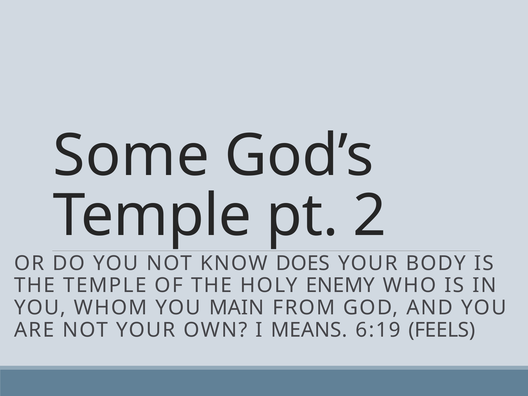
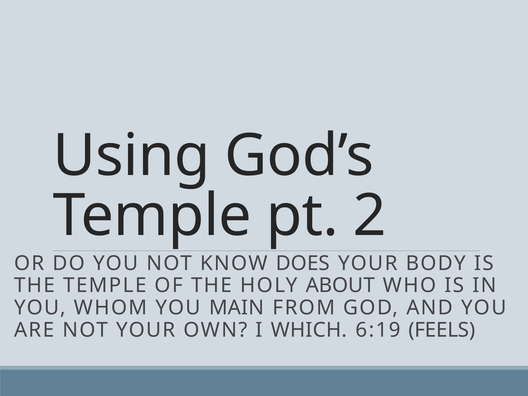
Some: Some -> Using (132, 156)
ENEMY: ENEMY -> ABOUT (340, 286)
MEANS: MEANS -> WHICH (309, 330)
